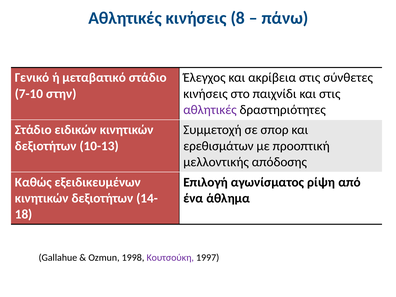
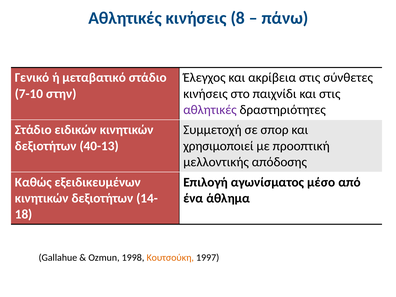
10-13: 10-13 -> 40-13 (99, 146)
ερεθισμάτων: ερεθισμάτων -> χρησιμοποιεί (218, 146)
ρίψη: ρίψη -> μέσο (321, 182)
Κουτσούκη colour: purple -> orange (170, 258)
